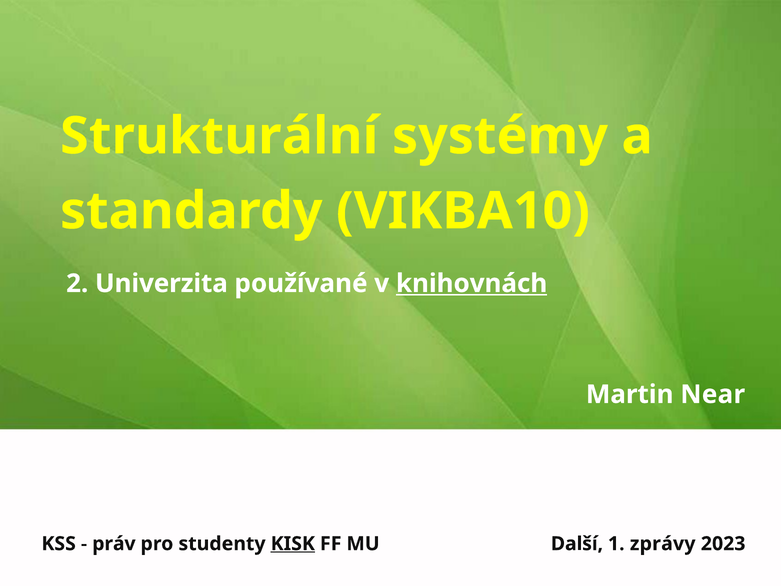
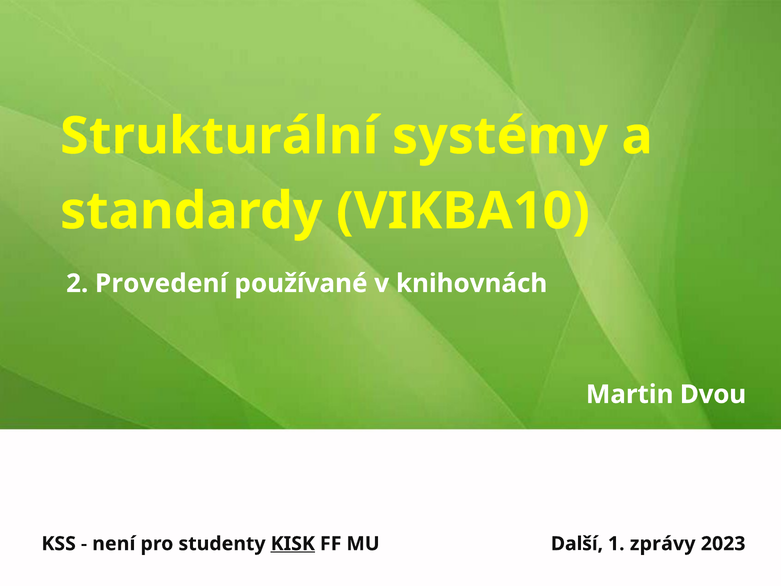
Univerzita: Univerzita -> Provedení (161, 283)
knihovnách underline: present -> none (472, 283)
Near: Near -> Dvou (713, 394)
práv: práv -> není (114, 544)
